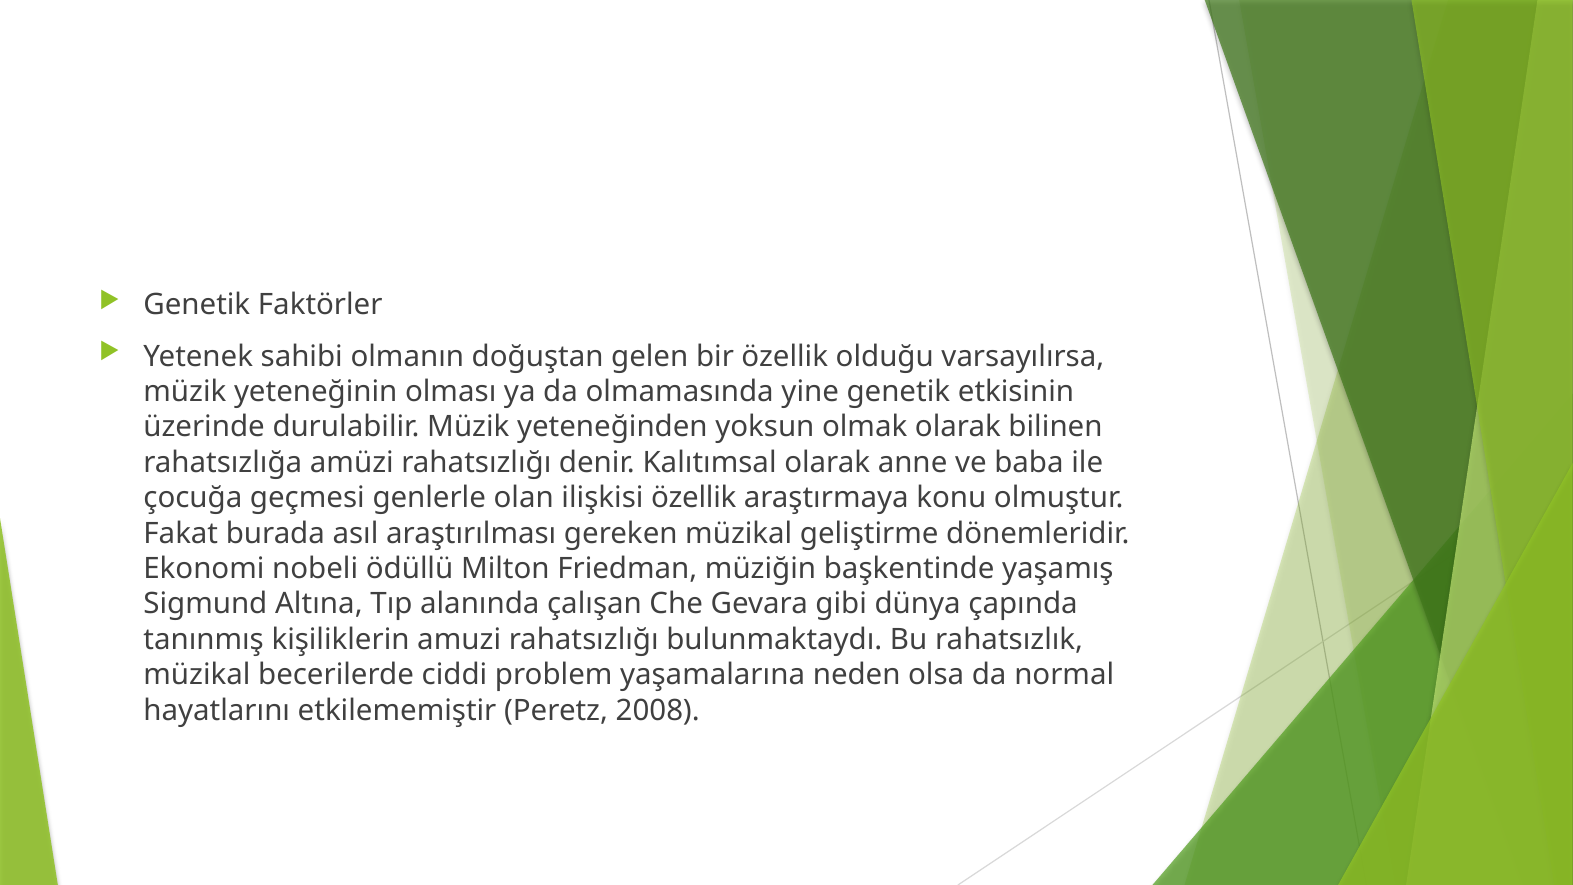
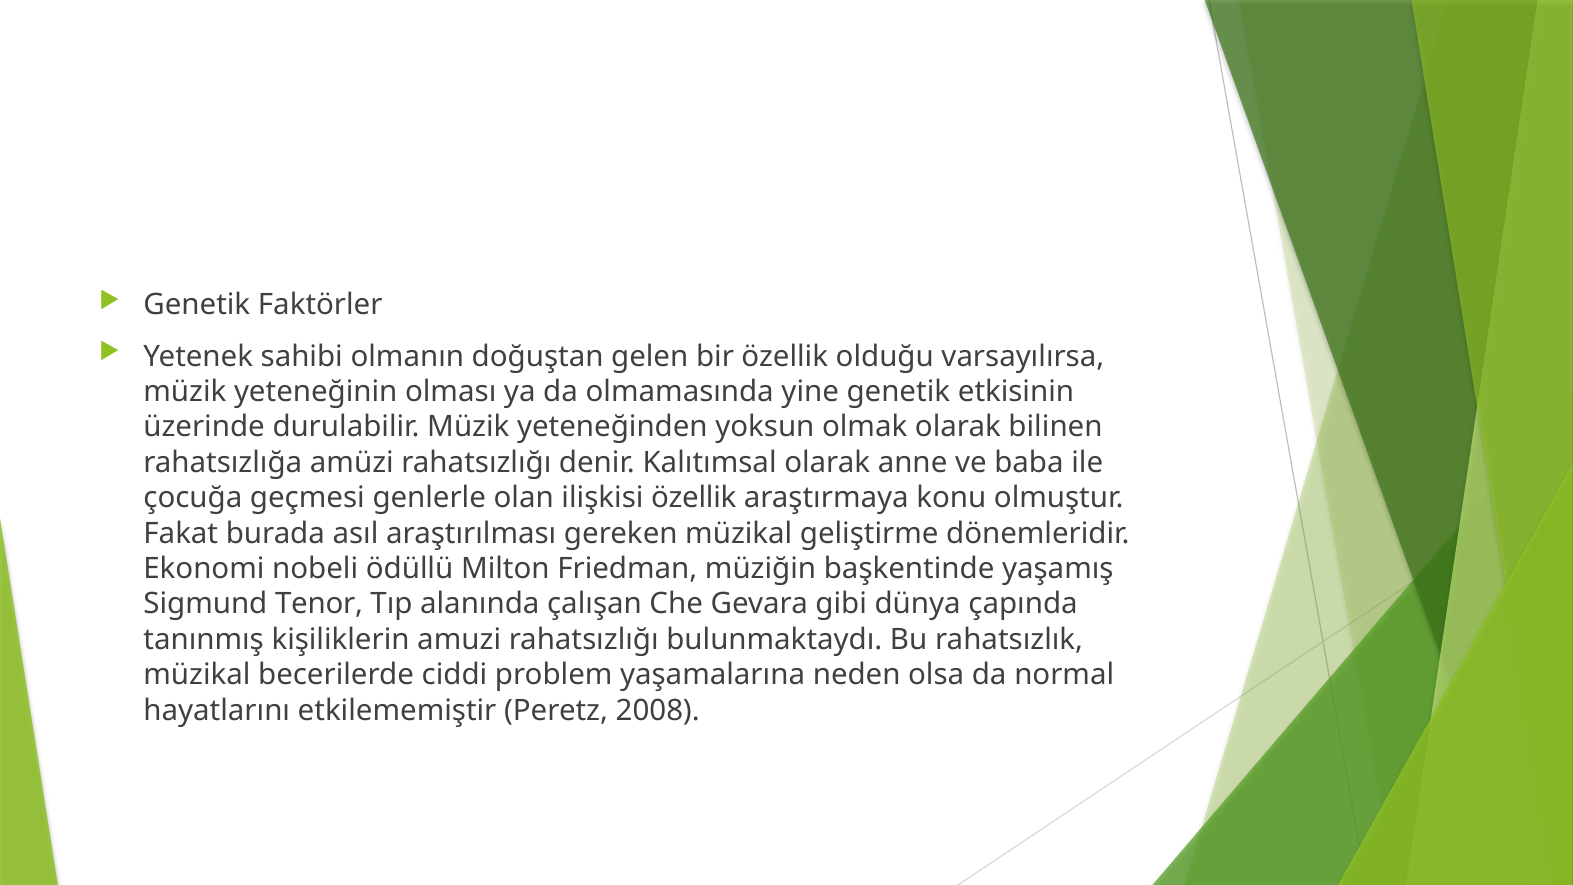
Altına: Altına -> Tenor (319, 604)
